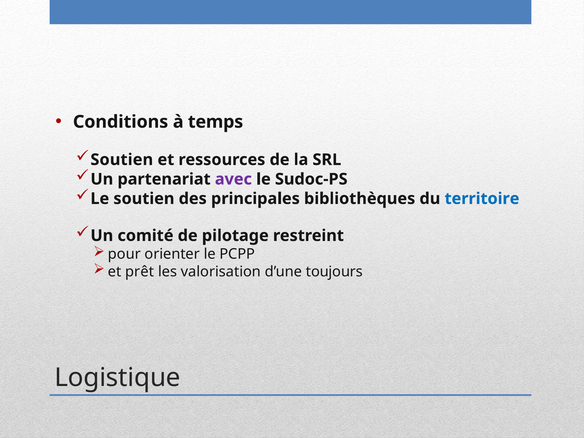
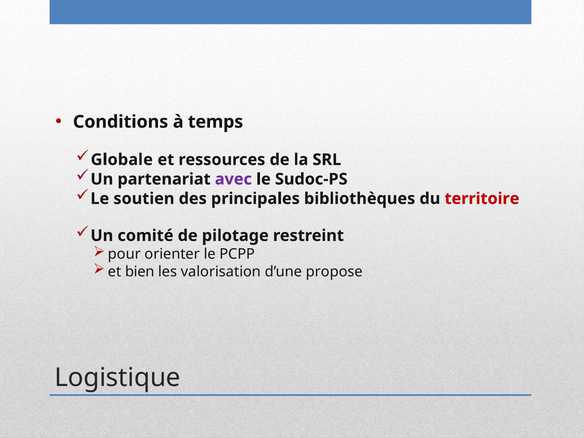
Soutien: Soutien -> Globale (122, 160)
territoire colour: blue -> red (482, 199)
prêt: prêt -> bien (140, 272)
toujours: toujours -> propose (334, 272)
